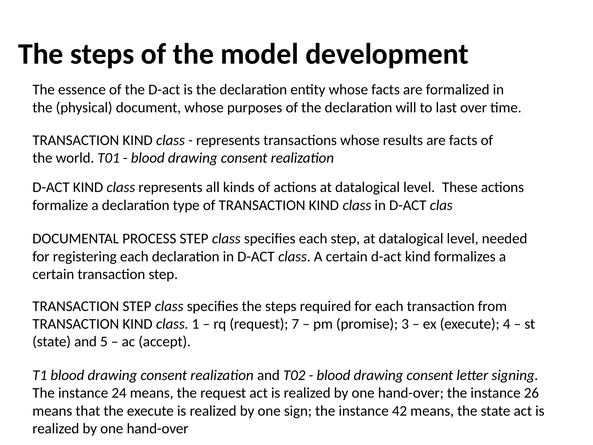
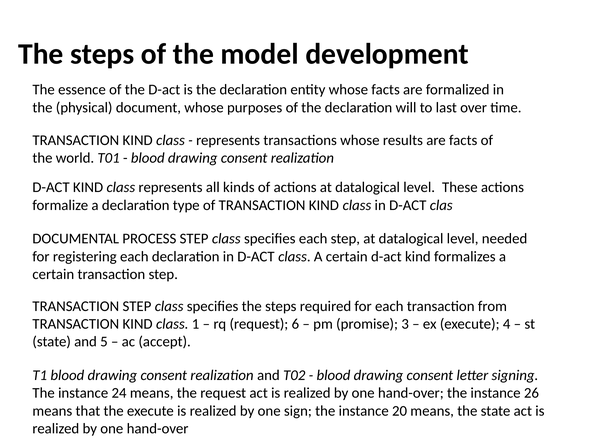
7: 7 -> 6 (295, 324)
42: 42 -> 20 (400, 411)
